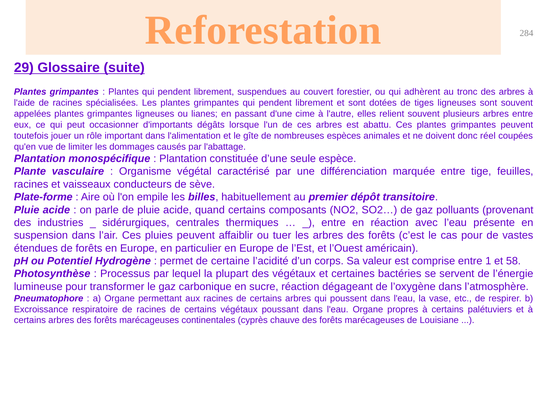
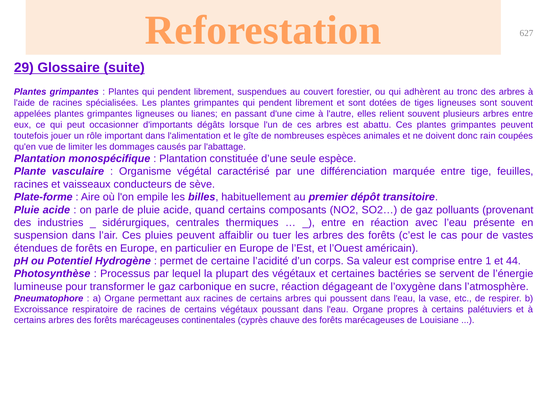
284: 284 -> 627 (526, 33)
réel: réel -> rain (488, 136)
58: 58 -> 44 (513, 261)
